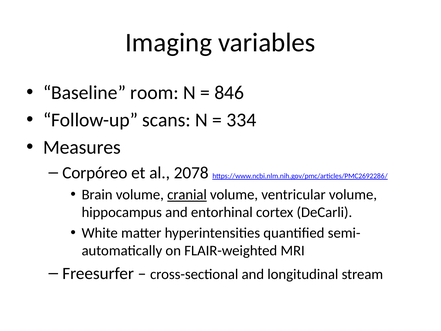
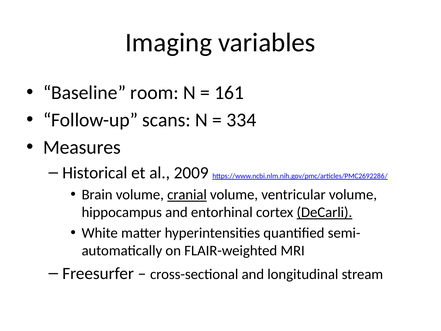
846: 846 -> 161 (229, 93)
Corpóreo: Corpóreo -> Historical (95, 173)
2078: 2078 -> 2009 (191, 173)
DeCarli underline: none -> present (324, 212)
